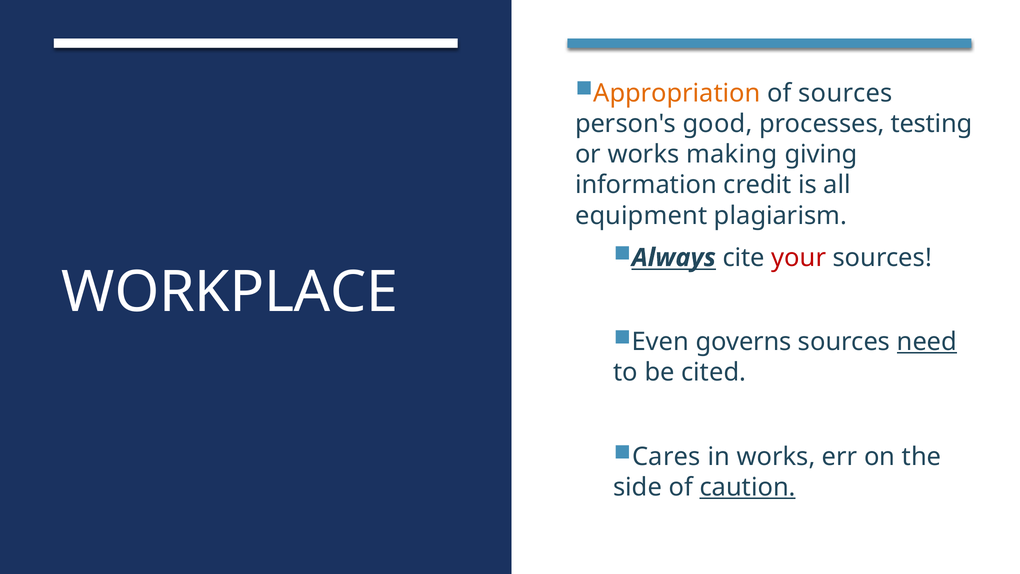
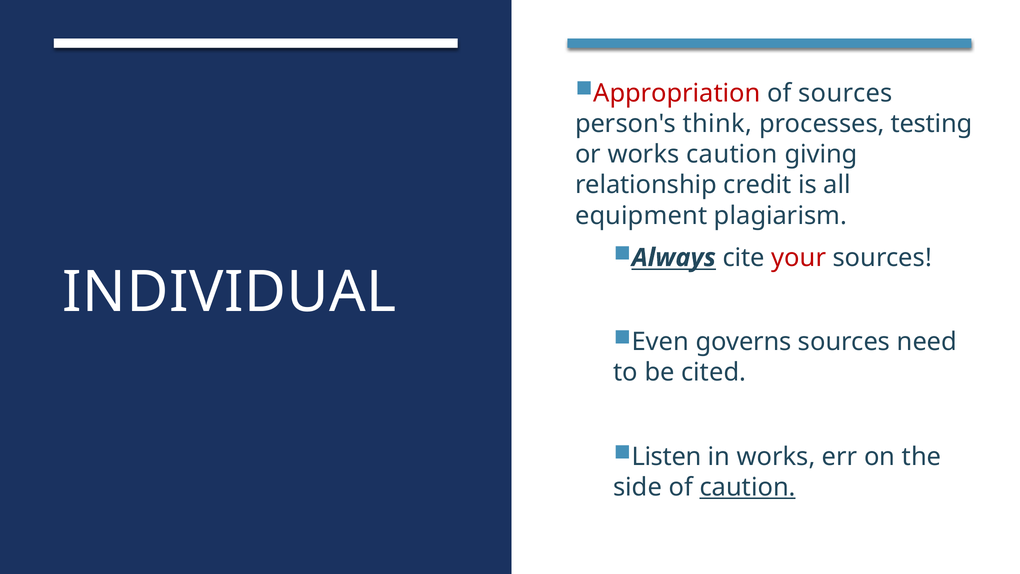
Appropriation colour: orange -> red (677, 93)
good: good -> think (717, 124)
works making: making -> caution (732, 154)
information: information -> relationship (646, 185)
WORKPLACE: WORKPLACE -> INDIVIDUAL (229, 292)
need underline: present -> none (927, 342)
Cares: Cares -> Listen (667, 456)
